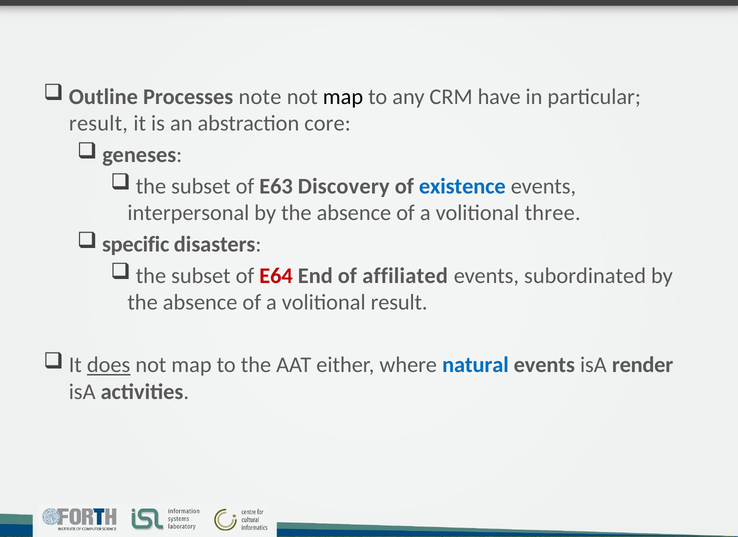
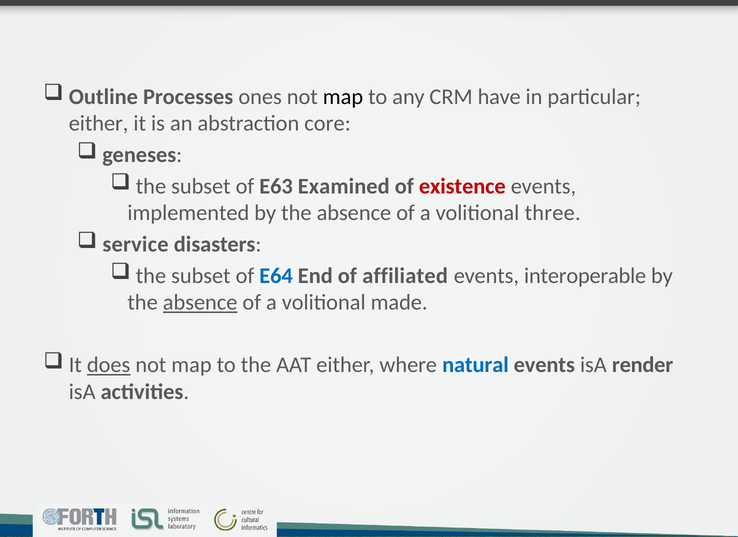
note: note -> ones (260, 97)
result: result -> either (99, 123)
Discovery: Discovery -> Examined (344, 186)
existence colour: blue -> red (462, 186)
interpersonal: interpersonal -> implemented (188, 213)
specific: specific -> service (135, 244)
E64 colour: red -> blue (276, 275)
subordinated: subordinated -> interoperable (585, 275)
absence underline: none -> present (200, 302)
volitional result: result -> made (399, 302)
